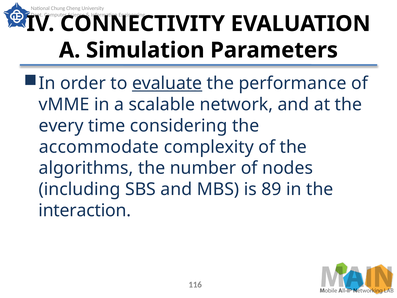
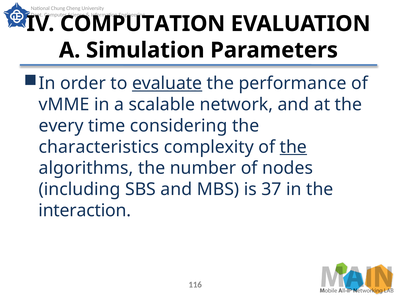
CONNECTIVITY: CONNECTIVITY -> COMPUTATION (143, 24)
accommodate: accommodate -> characteristics (99, 147)
the underline: none -> present (293, 147)
89: 89 -> 37 (271, 189)
